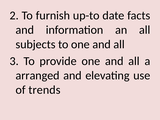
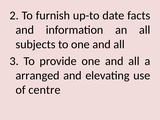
trends: trends -> centre (44, 90)
